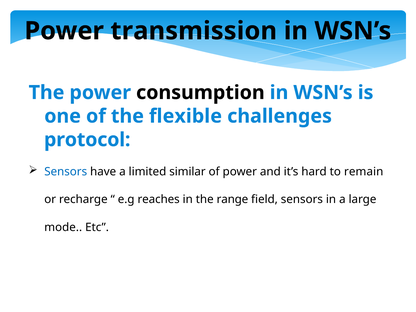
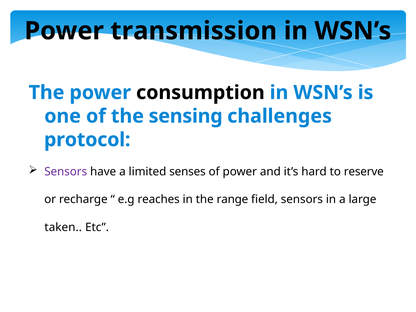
flexible: flexible -> sensing (186, 116)
Sensors colour: blue -> purple (66, 172)
similar: similar -> senses (187, 172)
remain: remain -> reserve (364, 172)
mode: mode -> taken (63, 227)
